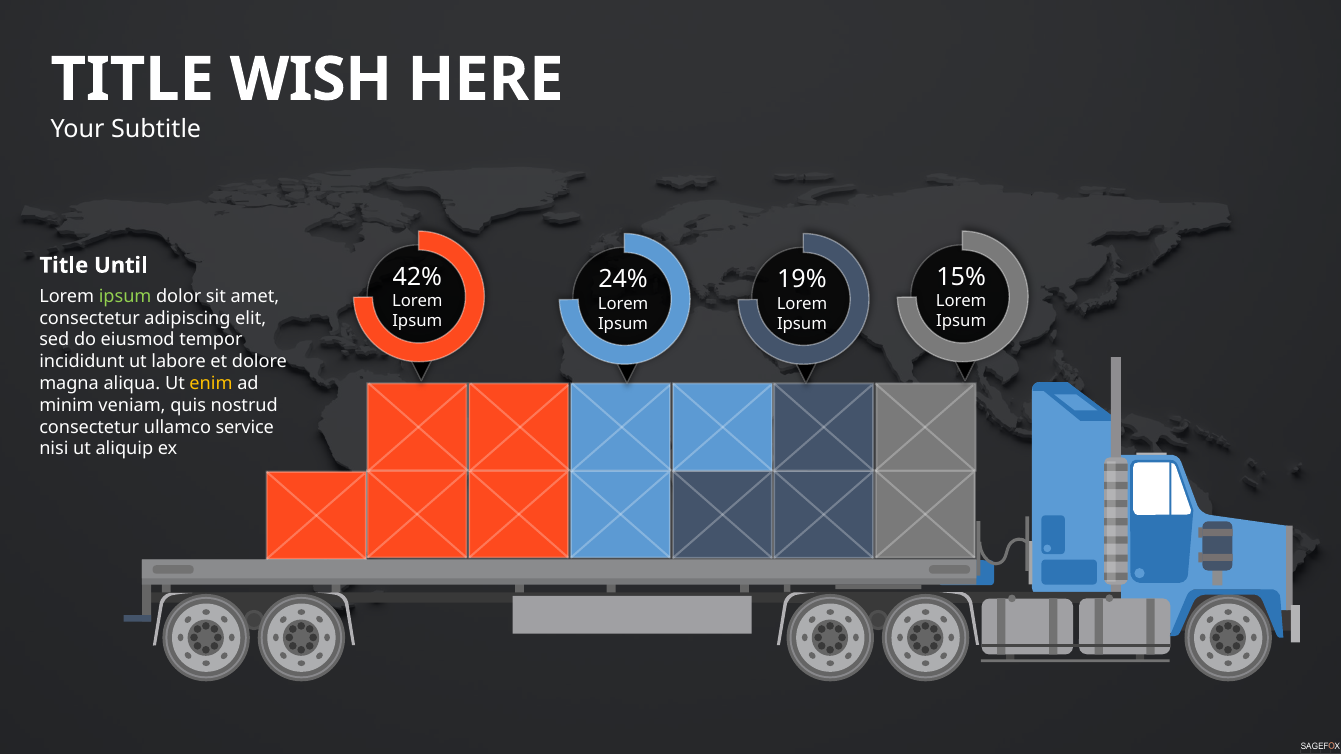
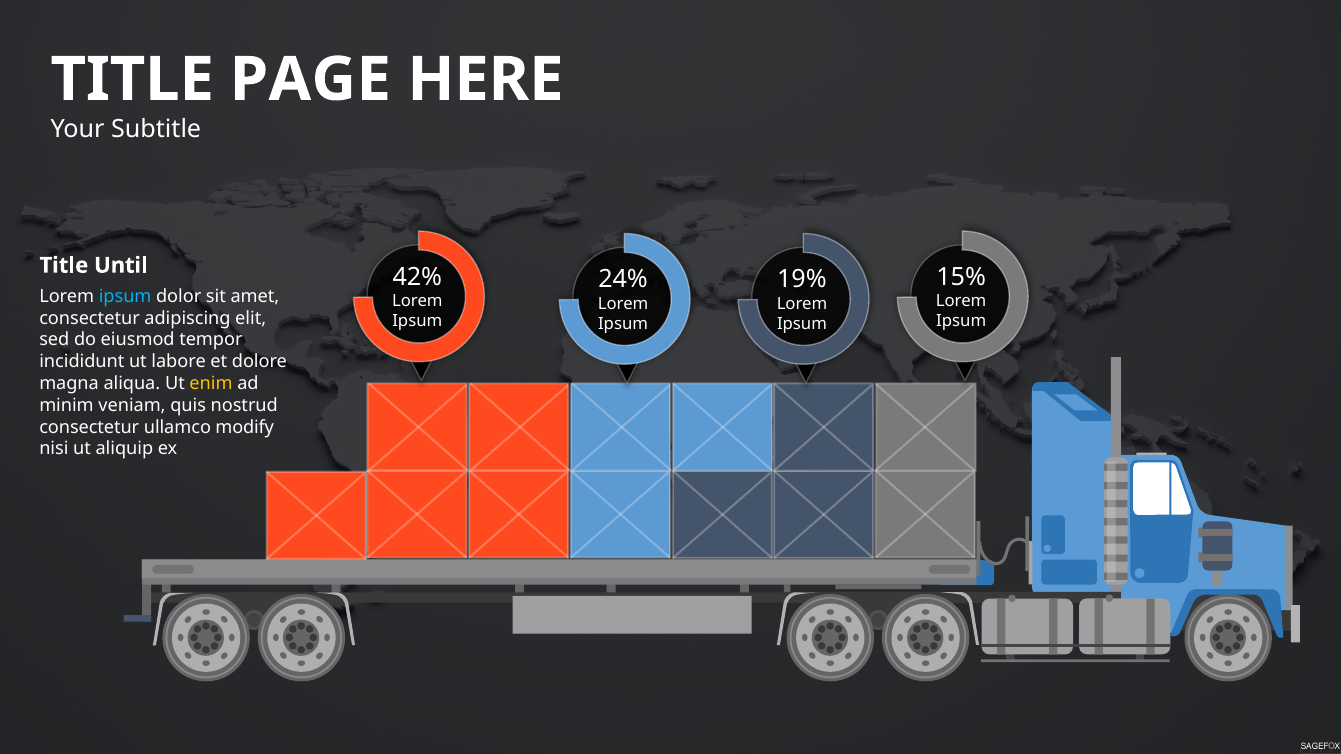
WISH: WISH -> PAGE (310, 80)
ipsum colour: light green -> light blue (125, 296)
service: service -> modify (245, 427)
